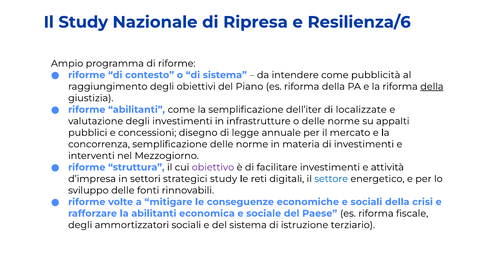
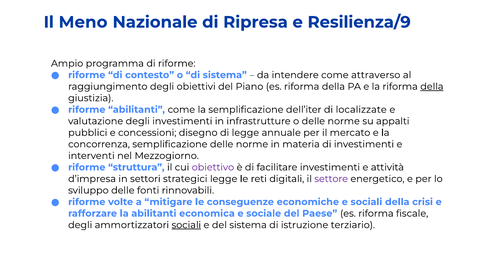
Il Study: Study -> Meno (83, 22)
Resilienza/6: Resilienza/6 -> Resilienza/9 (359, 22)
pubblicità: pubblicità -> attraverso (376, 75)
strategici study: study -> legge (224, 179)
settore colour: blue -> purple (331, 179)
sociali underline: none -> present (186, 225)
